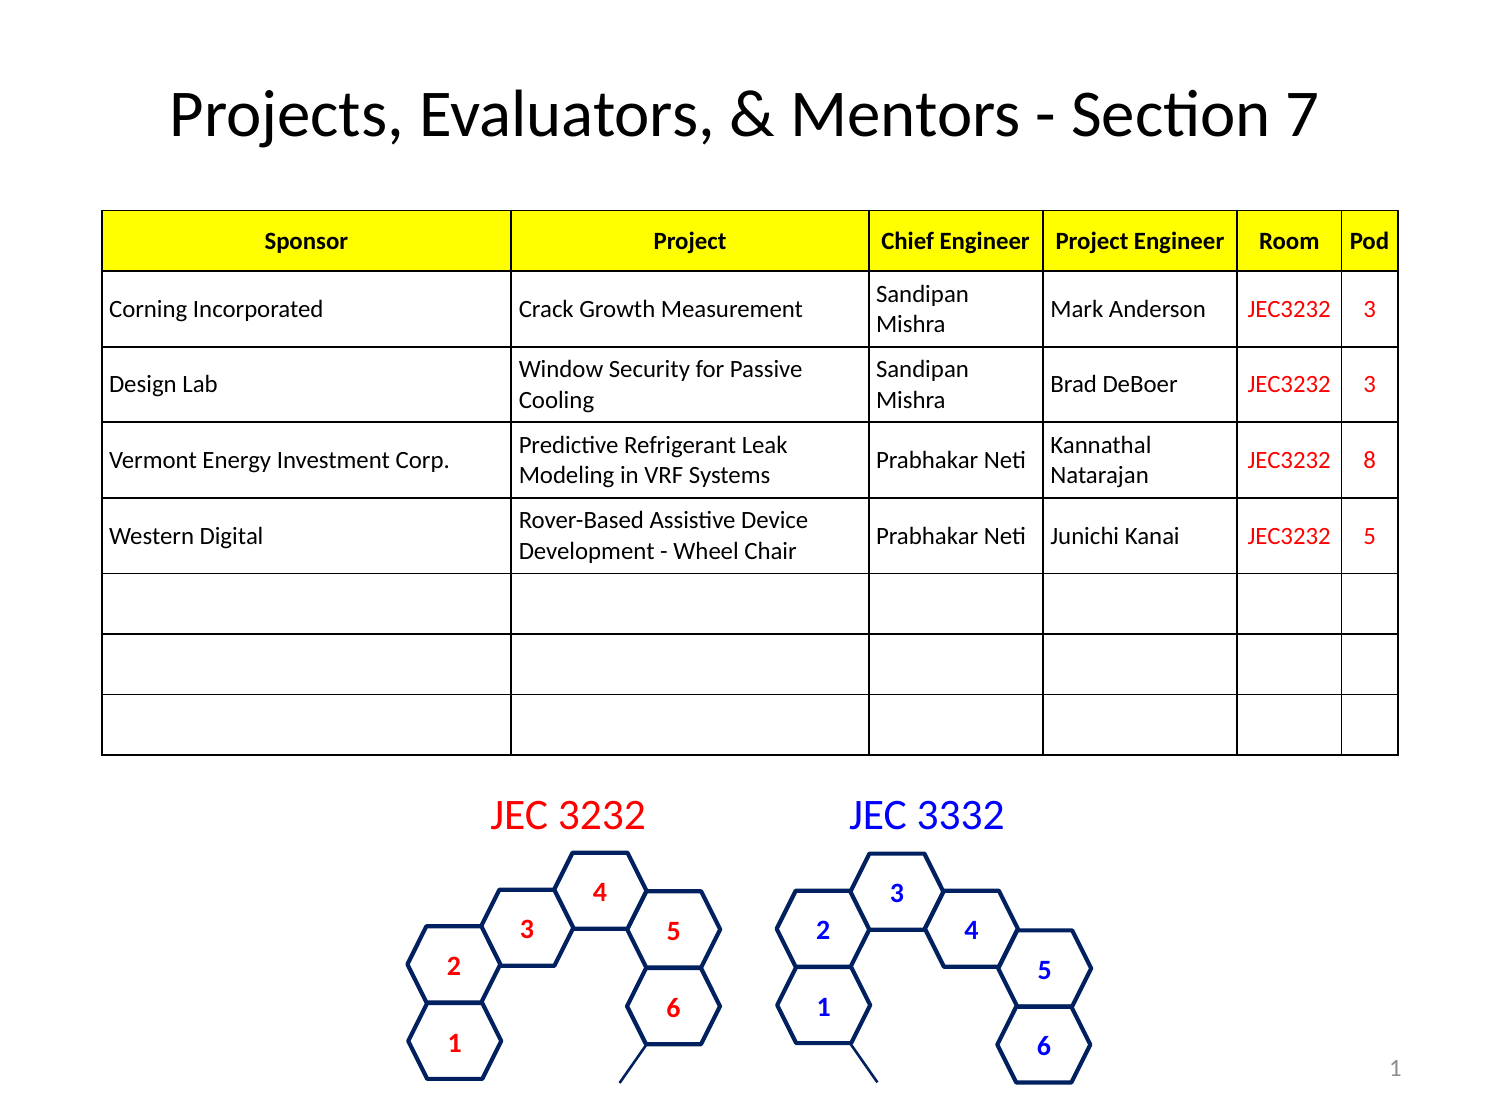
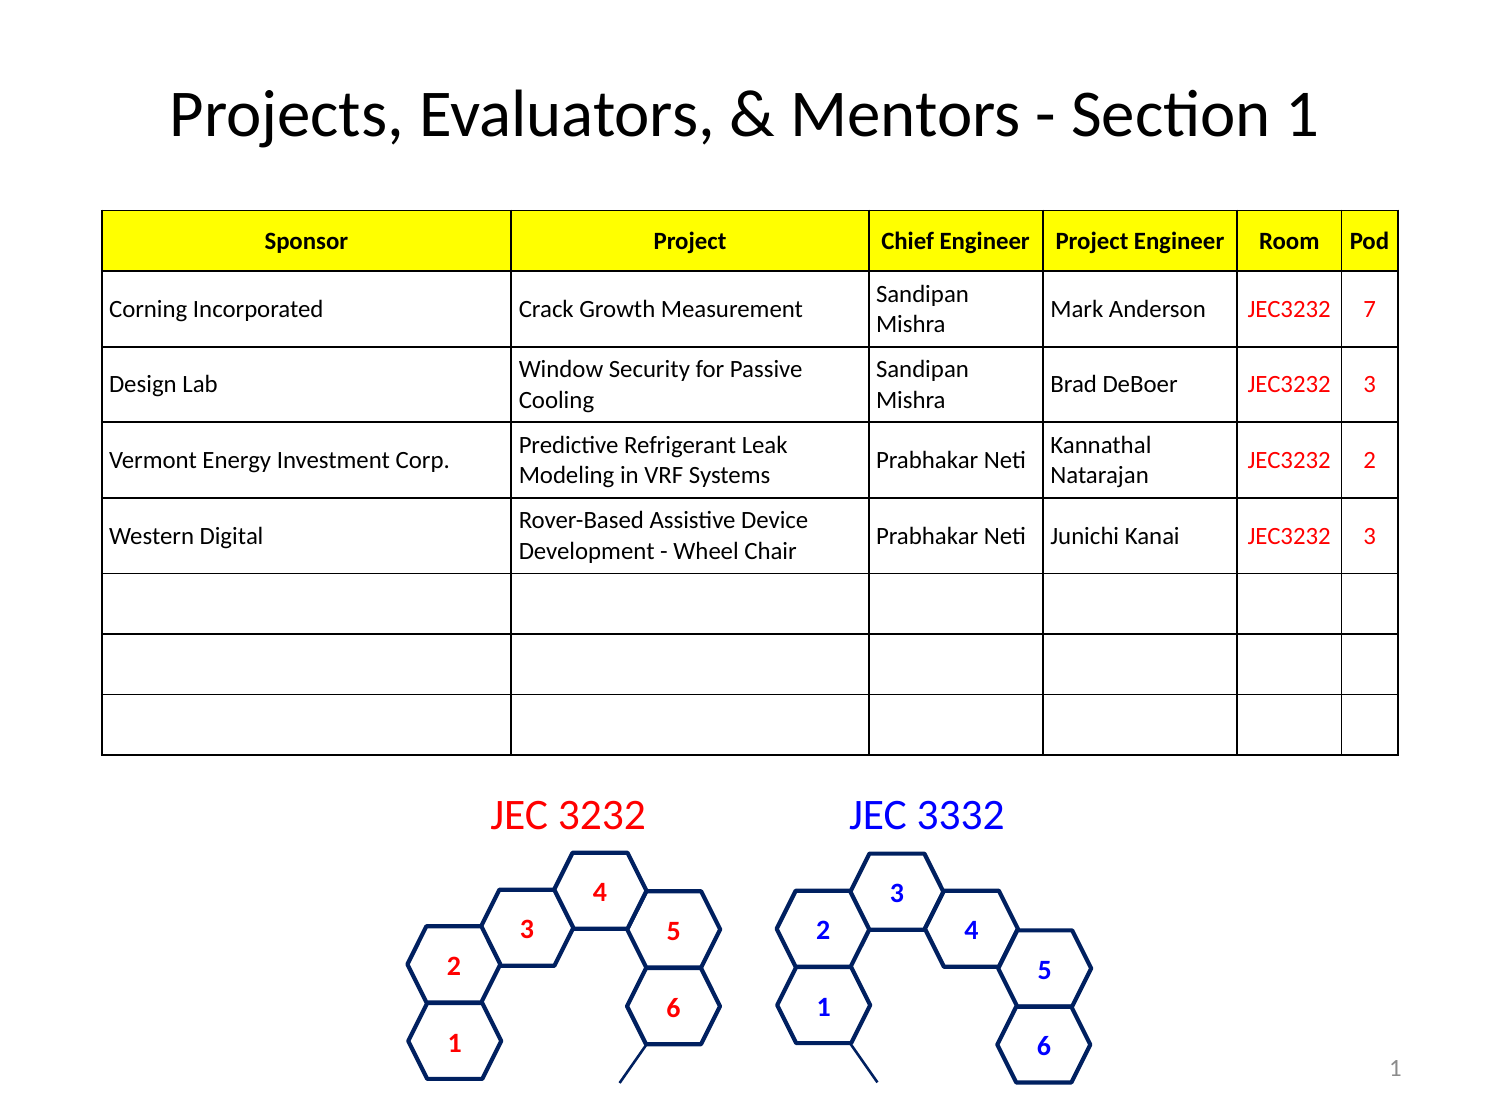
Section 7: 7 -> 1 (1303, 114)
Anderson JEC3232 3: 3 -> 7 (1370, 309)
JEC3232 8: 8 -> 2 (1370, 460)
Kanai JEC3232 5: 5 -> 3 (1370, 536)
